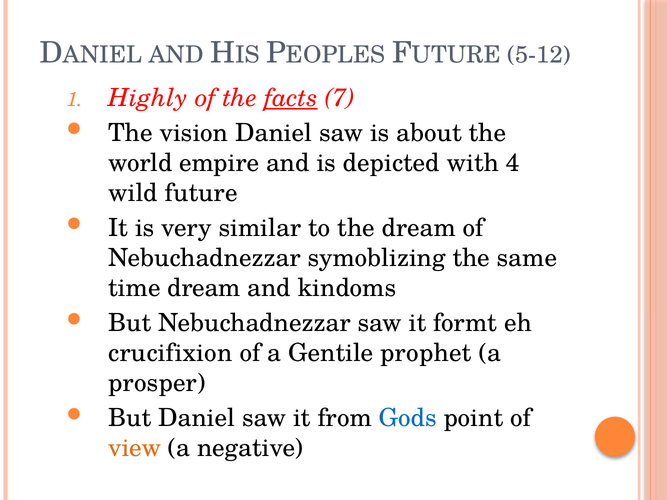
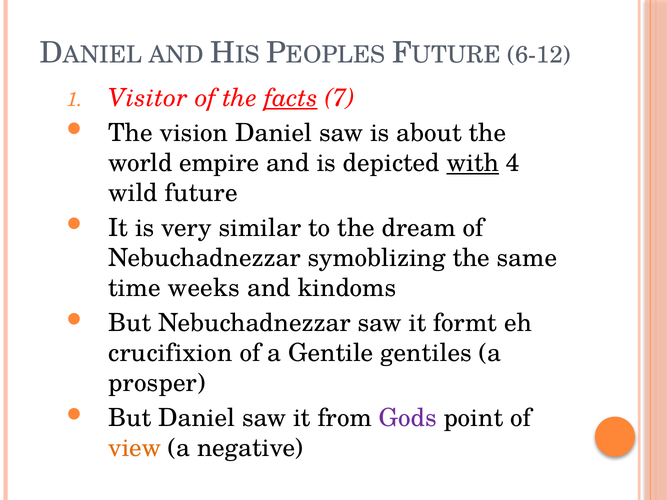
5-12: 5-12 -> 6-12 (539, 55)
Highly: Highly -> Visitor (148, 98)
with underline: none -> present (473, 163)
time dream: dream -> weeks (204, 288)
prophet: prophet -> gentiles (426, 353)
Gods colour: blue -> purple (408, 418)
